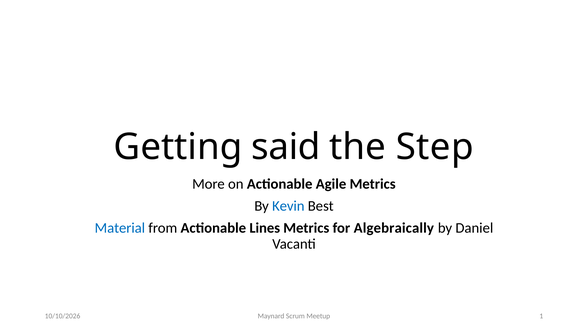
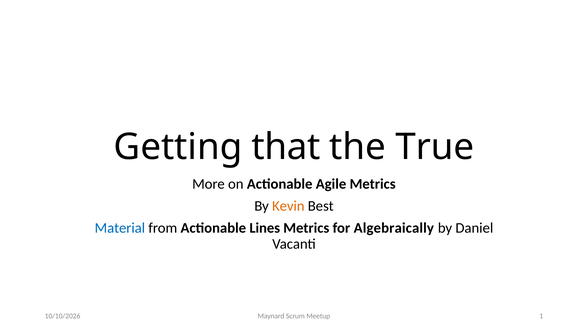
said: said -> that (286, 147)
Step: Step -> True (435, 147)
Kevin colour: blue -> orange (288, 206)
